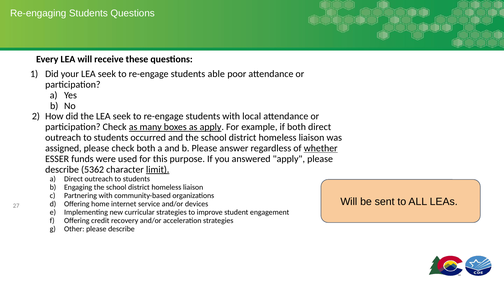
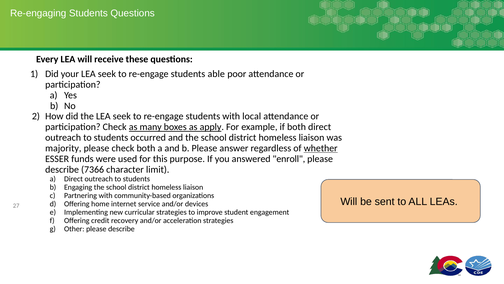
assigned: assigned -> majority (63, 148)
answered apply: apply -> enroll (289, 159)
5362: 5362 -> 7366 (93, 169)
limit underline: present -> none (158, 169)
